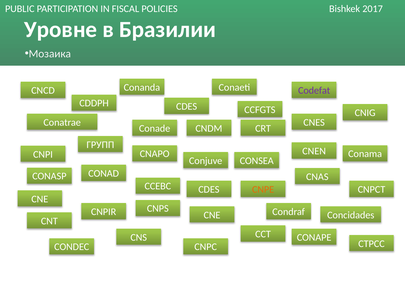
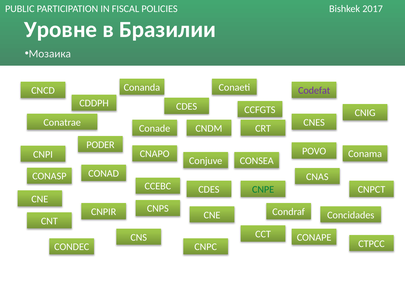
ГРУПП: ГРУПП -> PODER (100, 145)
CNEN: CNEN -> POVO (314, 151)
CNPE colour: orange -> green (263, 189)
